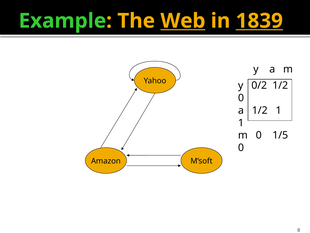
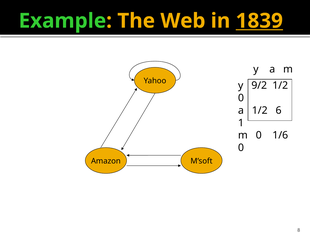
Web underline: present -> none (183, 21)
0/2: 0/2 -> 9/2 (259, 85)
1/2 1: 1 -> 6 (279, 110)
1/5: 1/5 -> 1/6 (280, 135)
